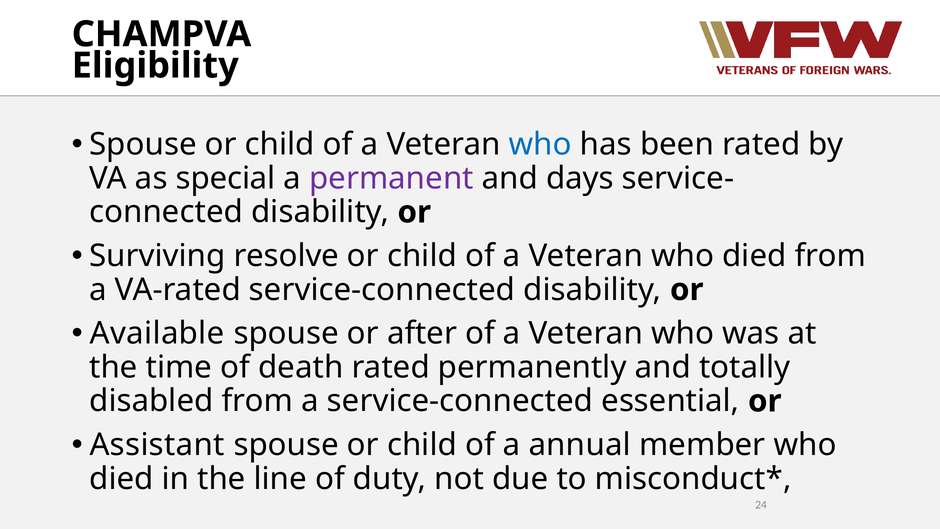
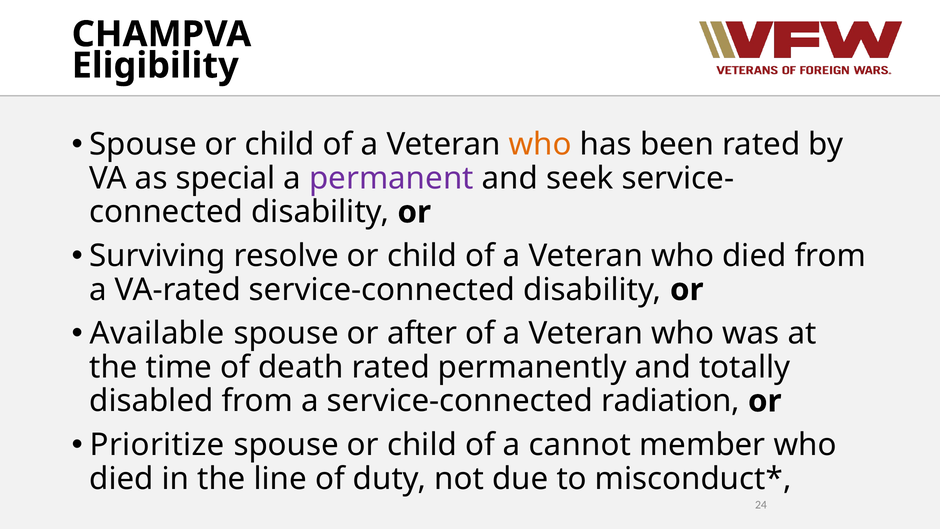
who colour: blue -> orange (540, 144)
days: days -> seek (580, 178)
essential: essential -> radiation (671, 401)
Assistant: Assistant -> Prioritize (157, 445)
annual: annual -> cannot (580, 445)
